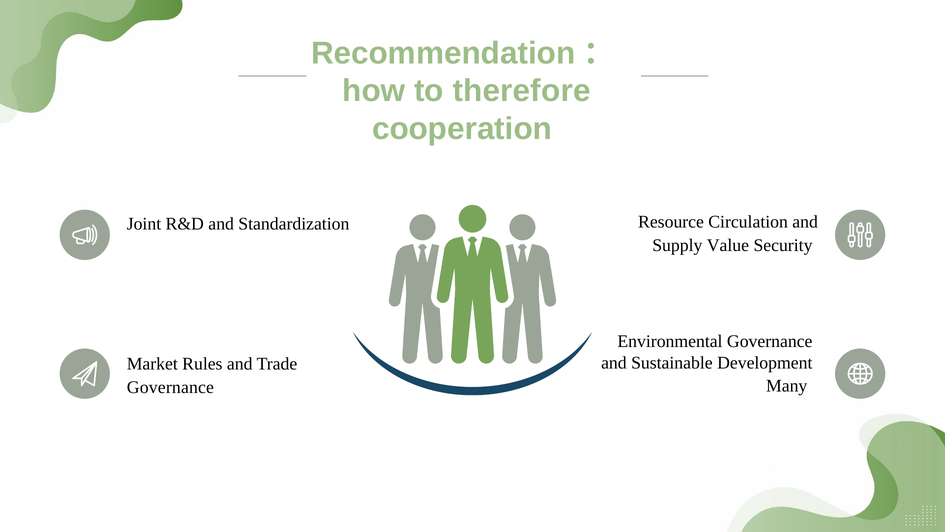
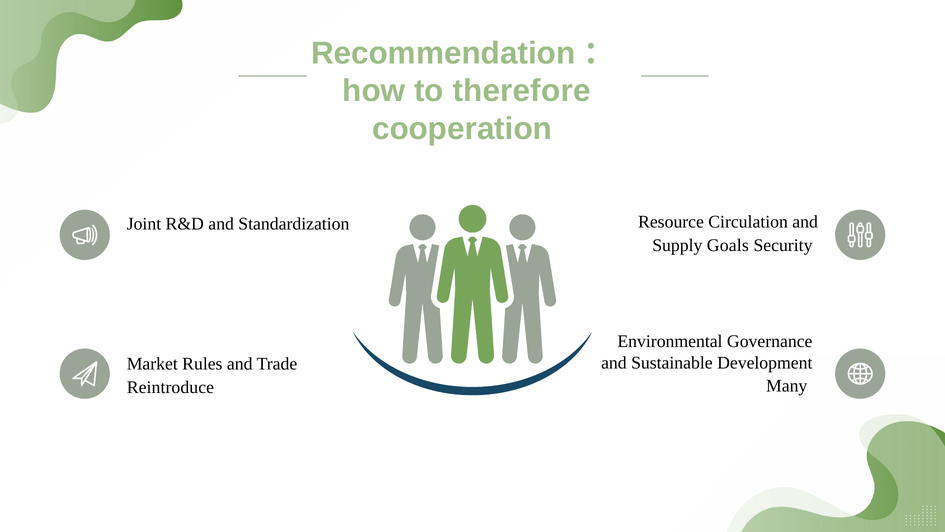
Value: Value -> Goals (728, 245)
Governance: Governance -> Reintroduce (170, 387)
